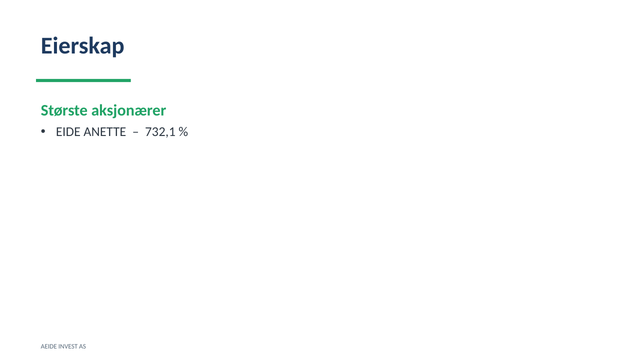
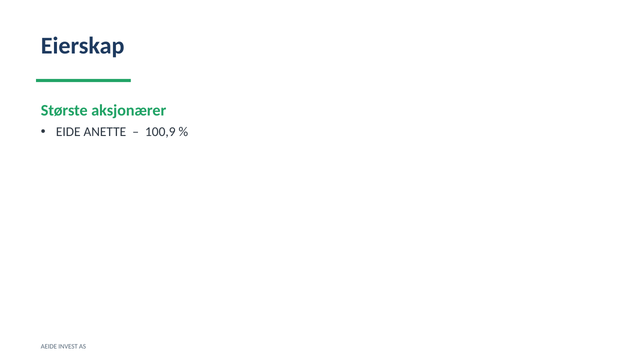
732,1: 732,1 -> 100,9 (160, 132)
